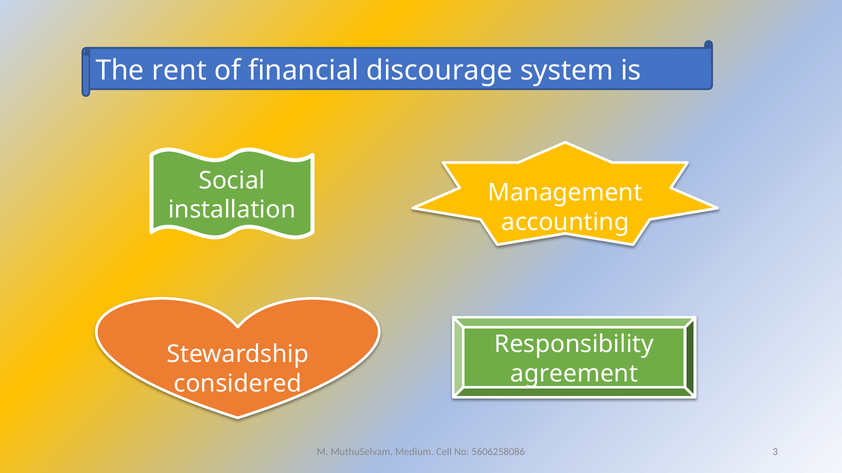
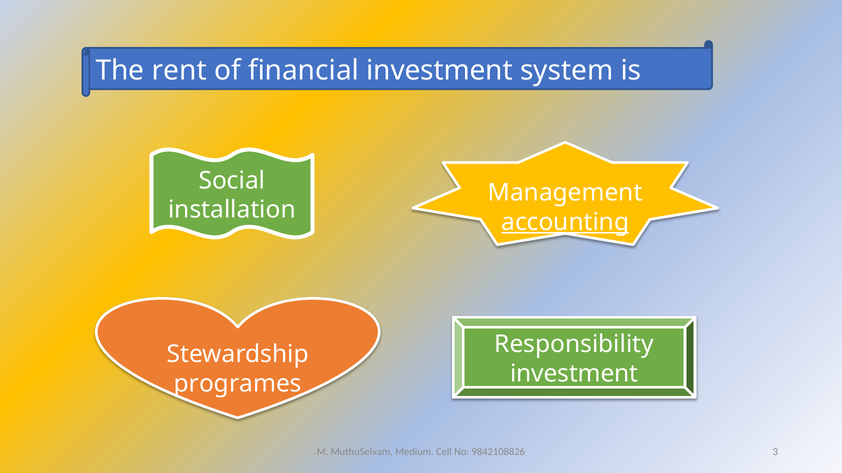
financial discourage: discourage -> investment (440, 71)
accounting underline: none -> present (565, 222)
agreement: agreement -> investment (574, 374)
considered: considered -> programes (238, 384)
5606258086: 5606258086 -> 9842108826 (498, 452)
